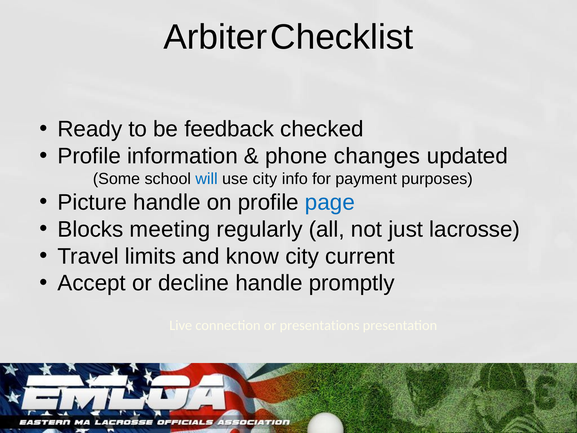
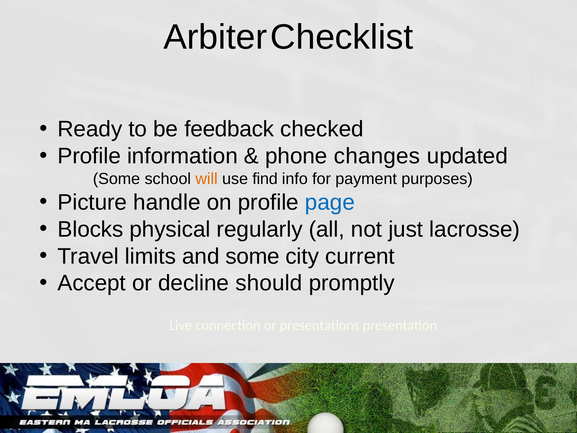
will colour: blue -> orange (207, 179)
use city: city -> find (265, 179)
meeting: meeting -> physical (170, 229)
and know: know -> some (253, 256)
decline handle: handle -> should (269, 283)
